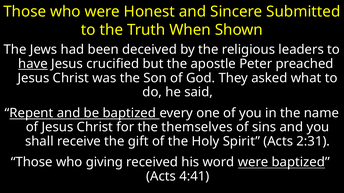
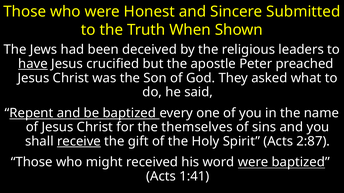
receive underline: none -> present (79, 142)
2:31: 2:31 -> 2:87 (313, 142)
giving: giving -> might (104, 162)
4:41: 4:41 -> 1:41 (194, 177)
